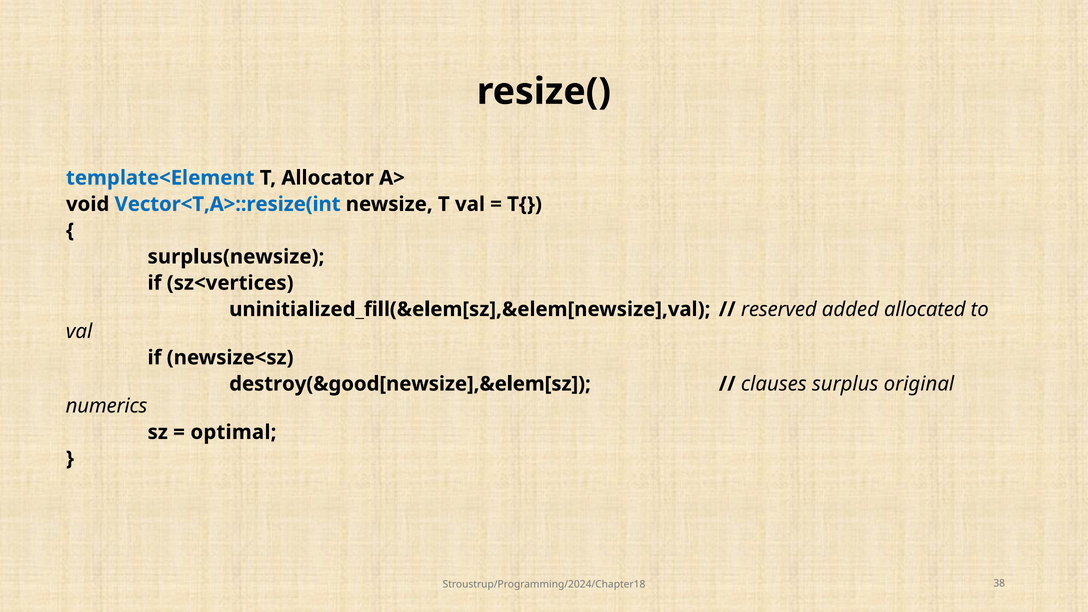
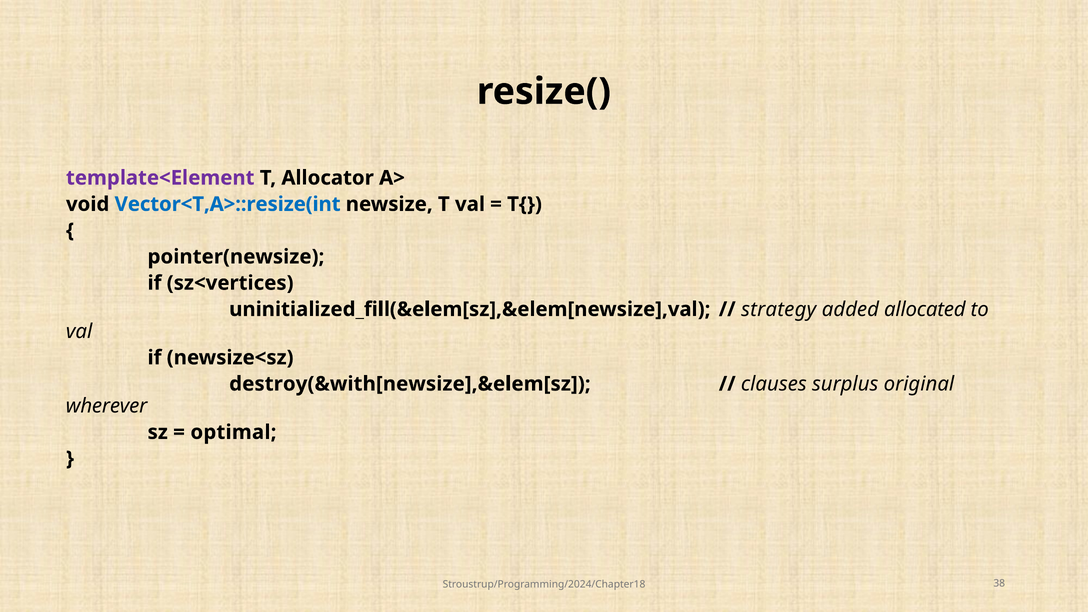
template<Element colour: blue -> purple (160, 178)
surplus(newsize: surplus(newsize -> pointer(newsize (236, 257)
reserved: reserved -> strategy (779, 309)
destroy(&good[newsize],&elem[sz: destroy(&good[newsize],&elem[sz -> destroy(&with[newsize],&elem[sz (410, 384)
numerics: numerics -> wherever (107, 406)
